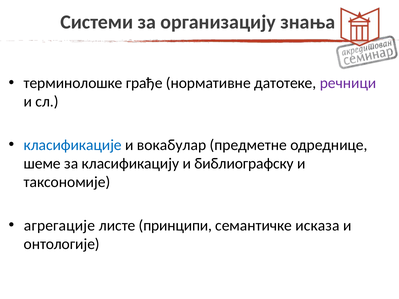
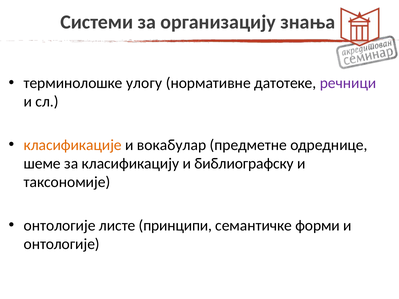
грађе: грађе -> улогу (144, 83)
класификације colour: blue -> orange (73, 145)
агрегације: агрегације -> онтологије (60, 226)
исказа: исказа -> форми (318, 226)
